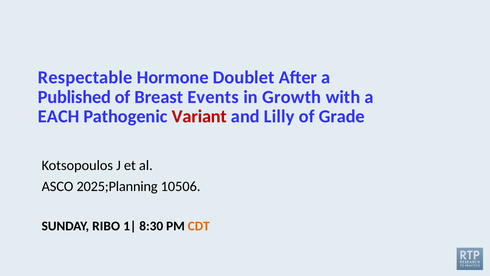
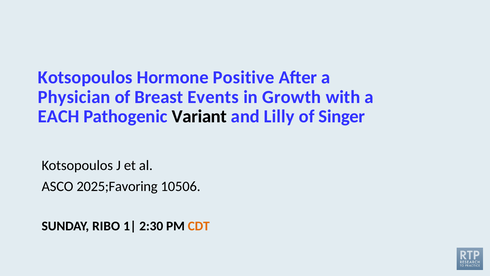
Respectable: Respectable -> Kotsopoulos (85, 77)
Doublet: Doublet -> Positive (244, 77)
Published: Published -> Physician (74, 97)
Variant colour: red -> black (199, 116)
Grade: Grade -> Singer (342, 116)
2025;Planning: 2025;Planning -> 2025;Favoring (117, 186)
8:30: 8:30 -> 2:30 (151, 226)
